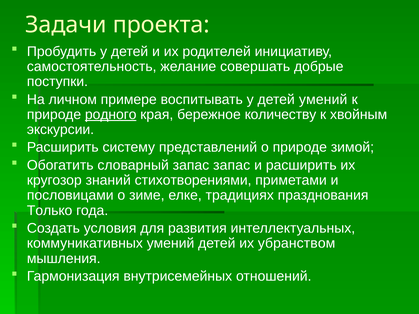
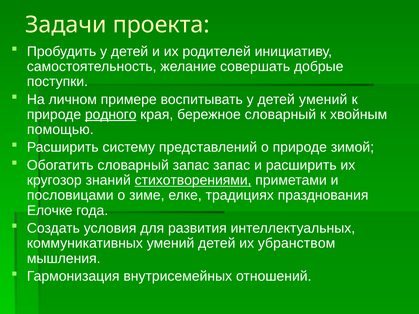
бережное количеству: количеству -> словарный (280, 115)
экскурсии: экскурсии -> помощью (60, 130)
стихотворениями underline: none -> present (193, 180)
Только: Только -> Елочке (50, 211)
